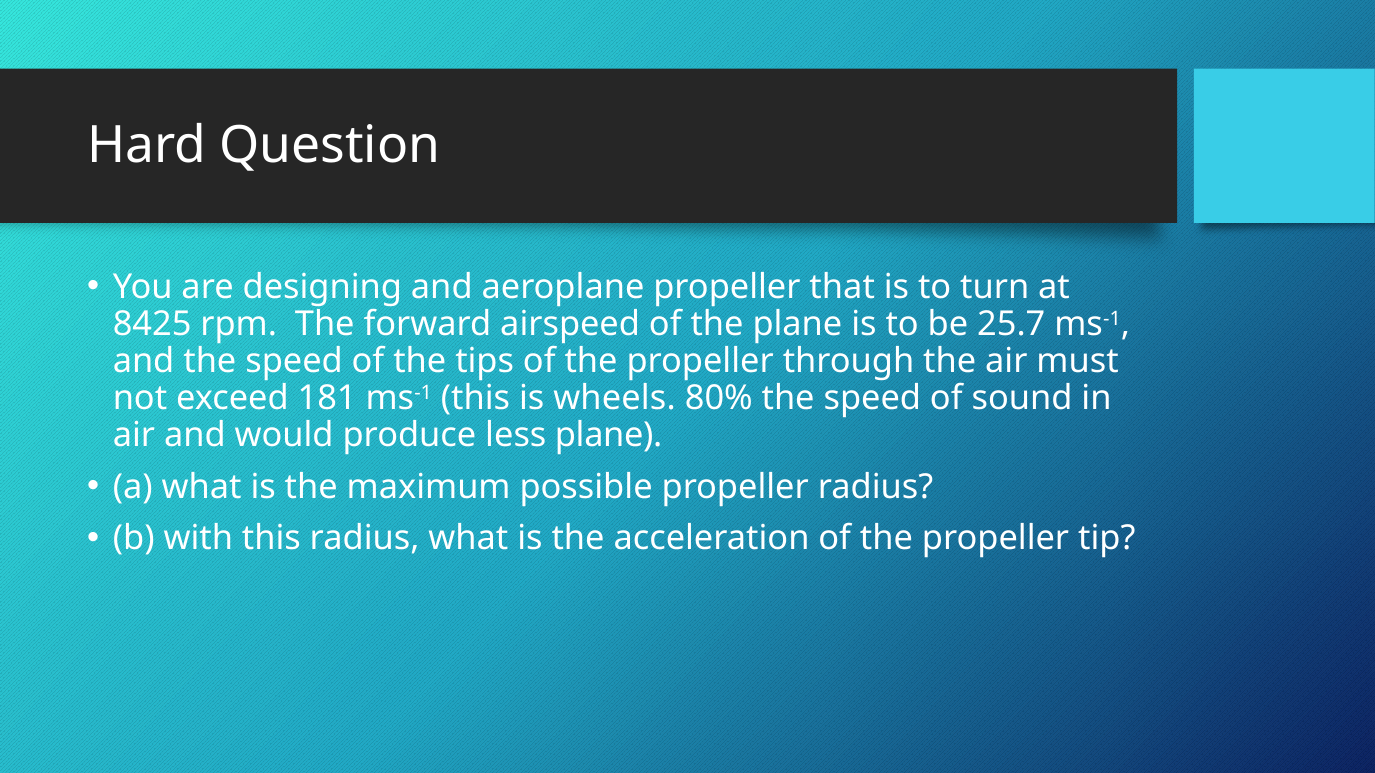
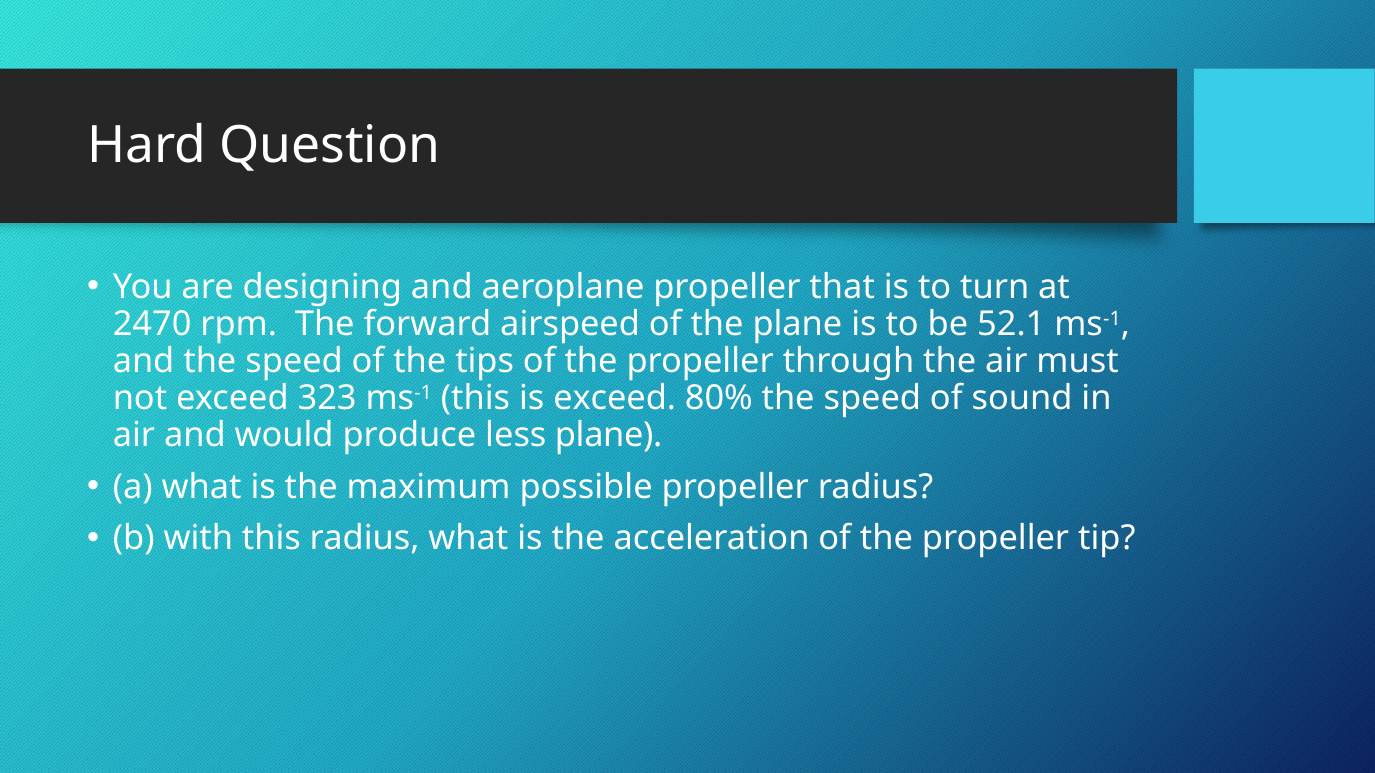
8425: 8425 -> 2470 (152, 324)
25.7: 25.7 -> 52.1 (1011, 324)
181: 181 -> 323 (327, 398)
is wheels: wheels -> exceed (615, 398)
